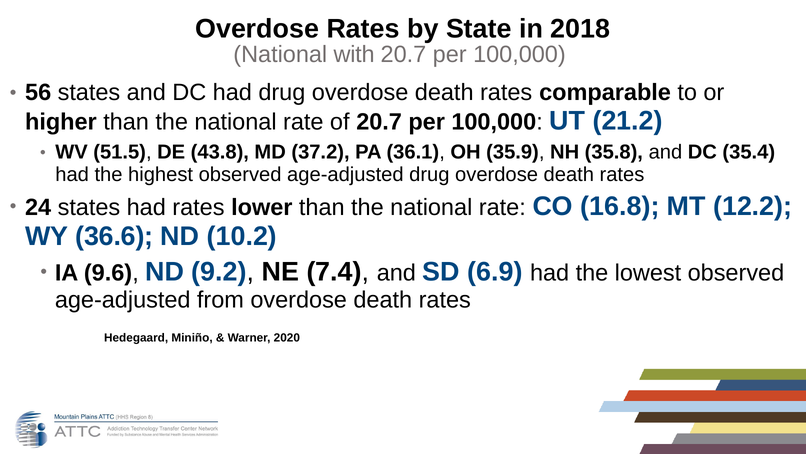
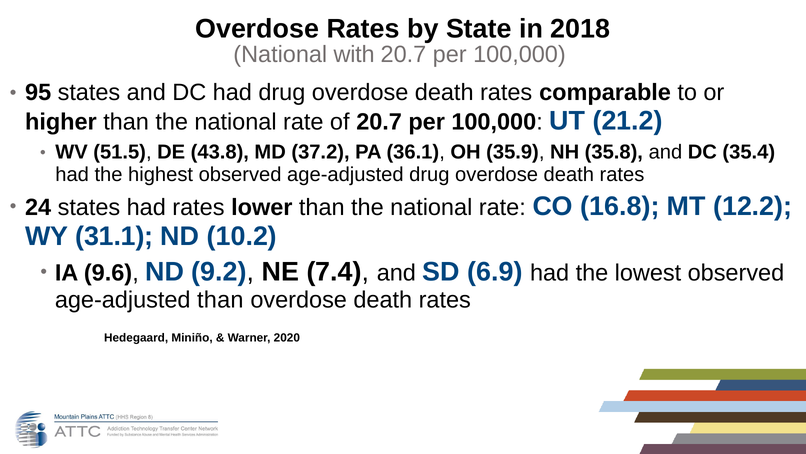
56: 56 -> 95 (38, 93)
36.6: 36.6 -> 31.1 (114, 236)
age-adjusted from: from -> than (220, 299)
